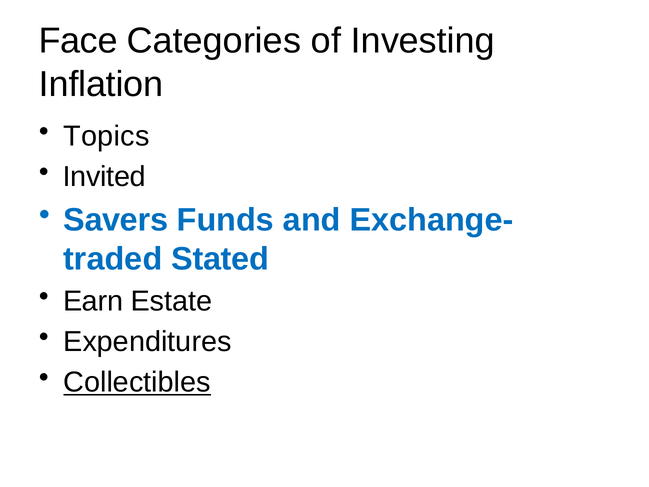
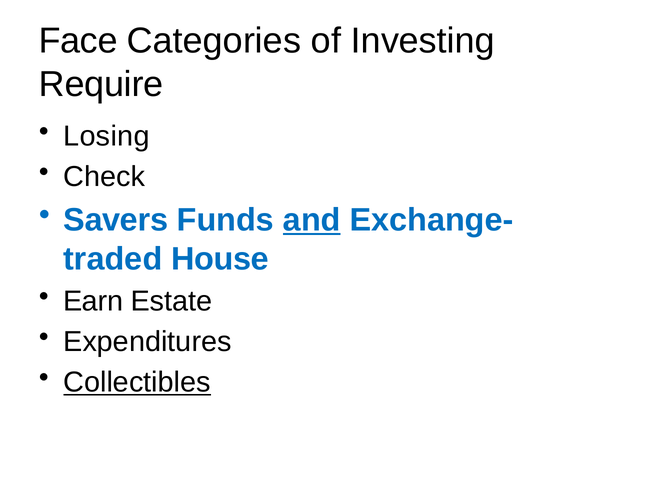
Inflation: Inflation -> Require (101, 84)
Topics: Topics -> Losing (106, 136)
Invited: Invited -> Check (104, 177)
and underline: none -> present (312, 220)
Stated: Stated -> House (220, 259)
